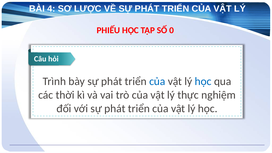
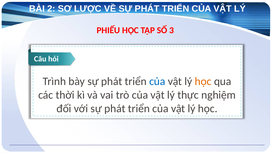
4: 4 -> 2 (51, 9)
0: 0 -> 3 (172, 30)
học colour: blue -> orange (203, 81)
